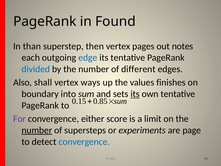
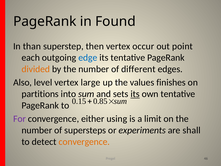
pages: pages -> occur (143, 46)
notes: notes -> point (182, 46)
divided colour: blue -> orange (36, 69)
shall: shall -> level (43, 82)
ways: ways -> large (91, 82)
boundary: boundary -> partitions (40, 94)
score: score -> using (117, 119)
number underline: present -> none (37, 130)
page: page -> shall (192, 130)
convergence colour: blue -> orange (84, 141)
